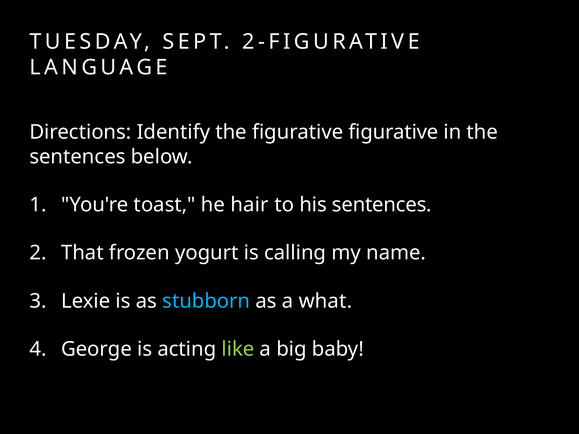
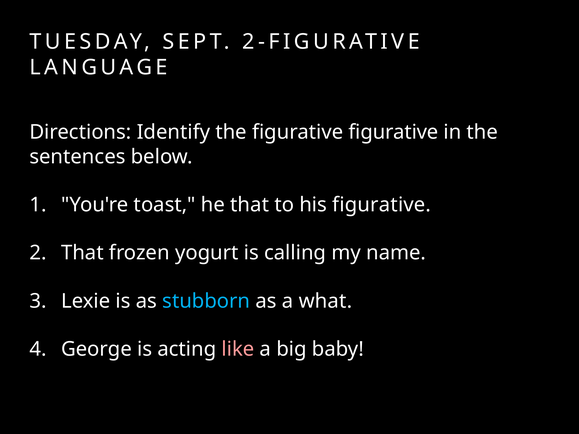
he hair: hair -> that (250, 205)
his sentences: sentences -> figurative (382, 205)
like colour: light green -> pink (238, 349)
